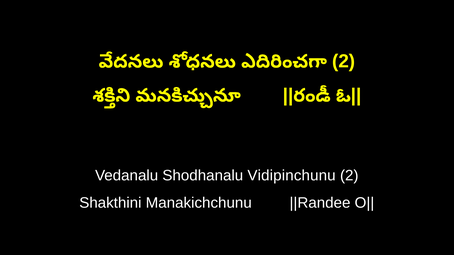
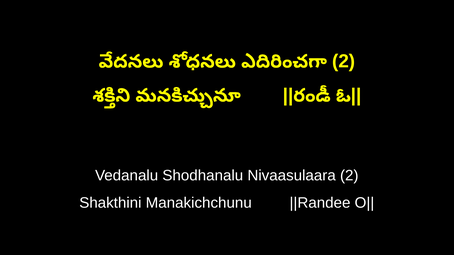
Vidipinchunu: Vidipinchunu -> Nivaasulaara (292, 176)
